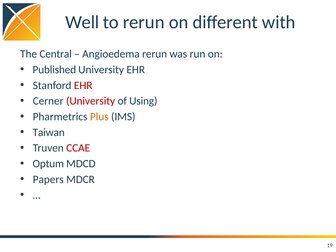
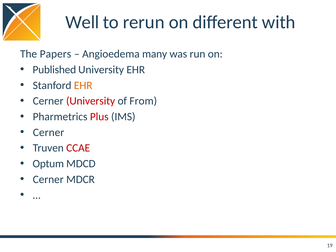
Central: Central -> Papers (56, 54)
Angioedema rerun: rerun -> many (155, 54)
EHR colour: red -> orange (83, 85)
Using: Using -> From (143, 101)
Plus colour: orange -> red (99, 117)
Taiwan: Taiwan -> Cerner (49, 132)
Papers: Papers -> Cerner (48, 179)
